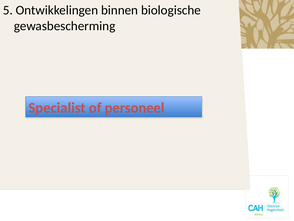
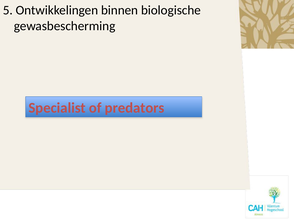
personeel: personeel -> predators (135, 108)
